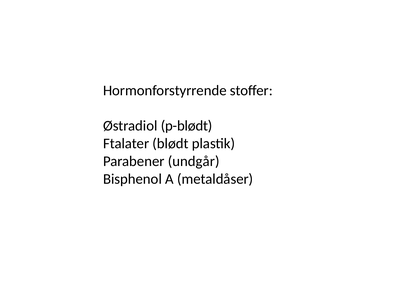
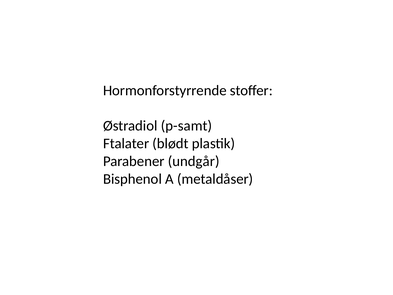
p-blødt: p-blødt -> p-samt (186, 126)
